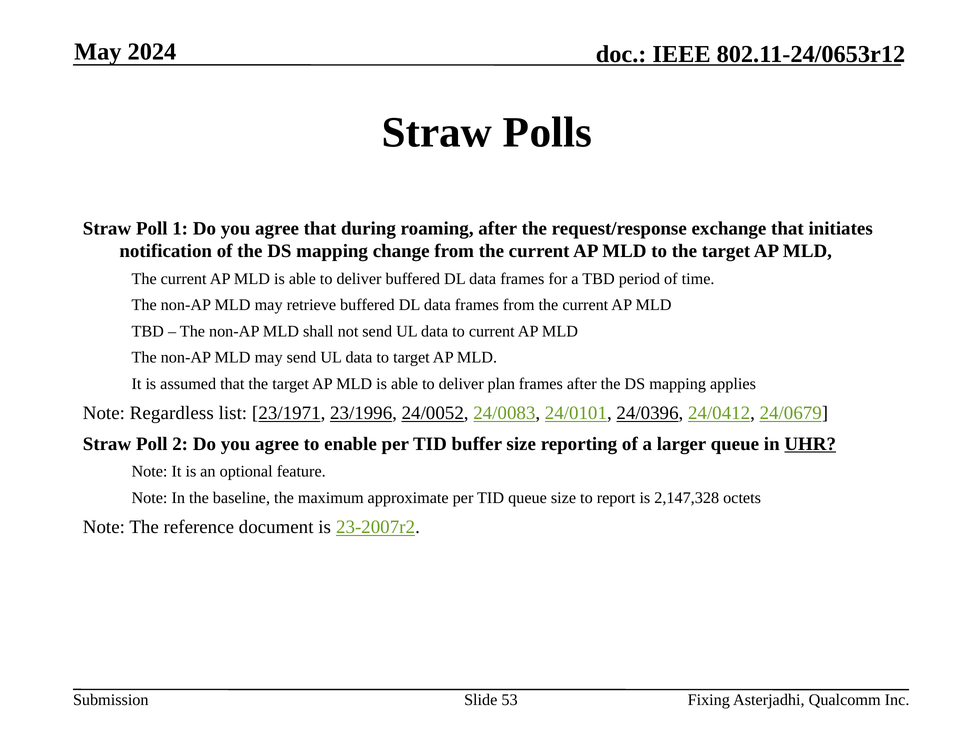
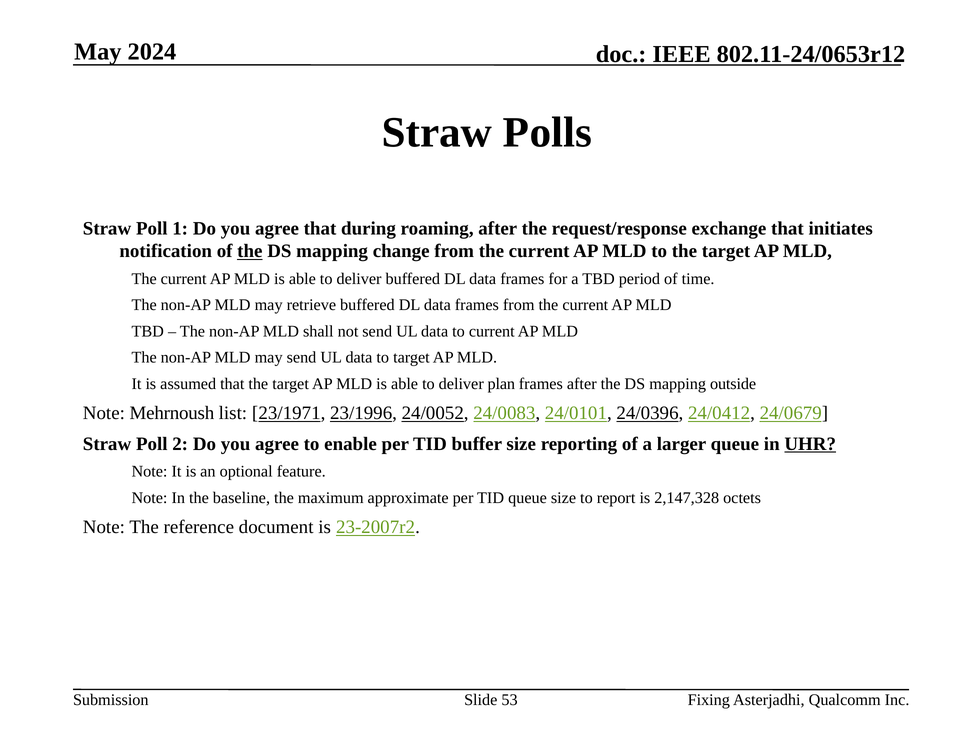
the underline: none -> present (250, 251)
applies: applies -> outside (733, 384)
Regardless: Regardless -> Mehrnoush (172, 413)
